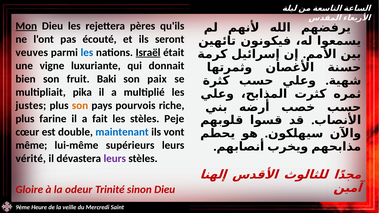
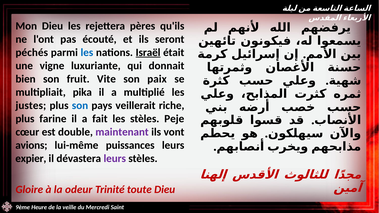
Mon underline: present -> none (26, 26)
veuves: veuves -> péchés (32, 52)
Baki: Baki -> Vite (106, 79)
son colour: orange -> blue (80, 106)
pourvois: pourvois -> veillerait (136, 106)
maintenant colour: blue -> purple (122, 132)
même: même -> avions (31, 145)
supérieurs: supérieurs -> puissances (130, 145)
vérité: vérité -> expier (31, 159)
sinon: sinon -> toute (139, 190)
